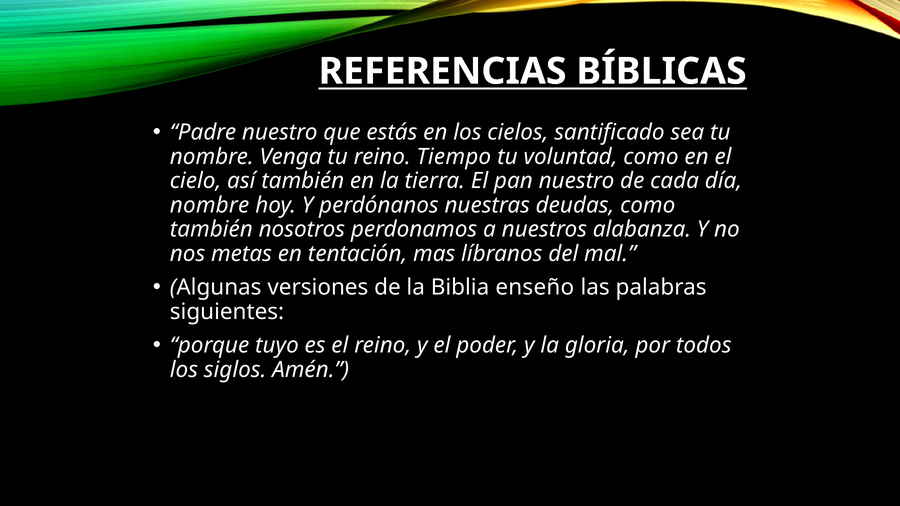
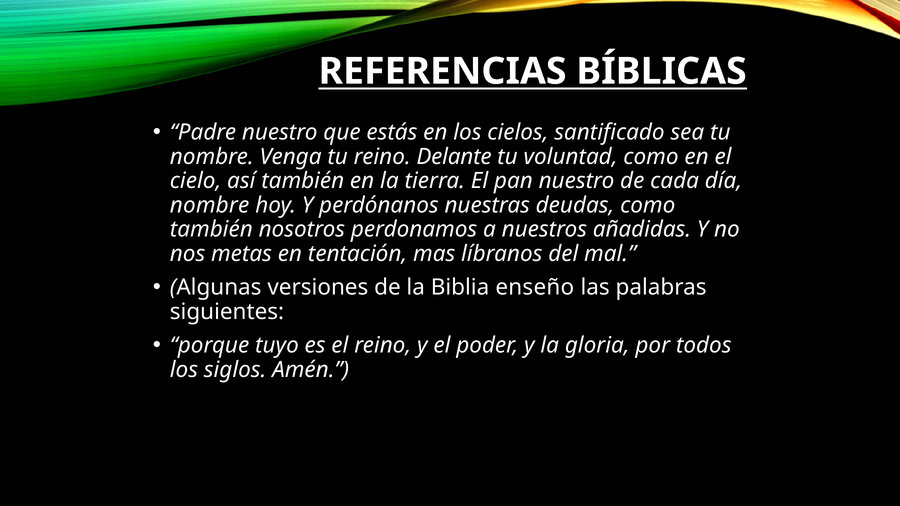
Tiempo: Tiempo -> Delante (454, 157)
alabanza: alabanza -> añadidas (642, 230)
